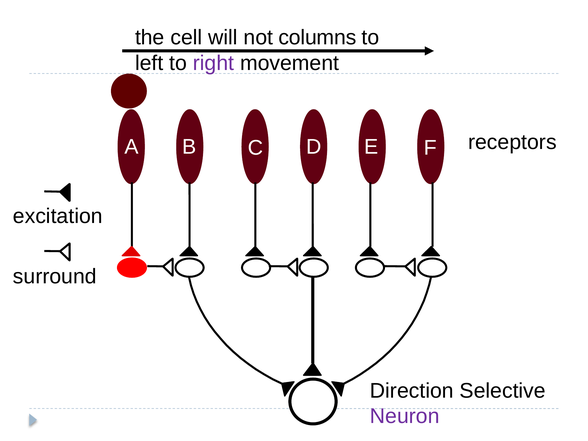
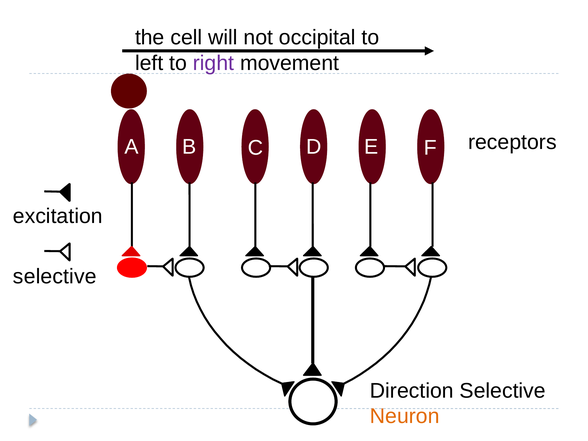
columns: columns -> occipital (317, 38)
surround: surround -> selective (55, 277)
Neuron colour: purple -> orange (405, 416)
